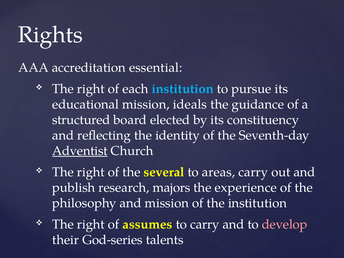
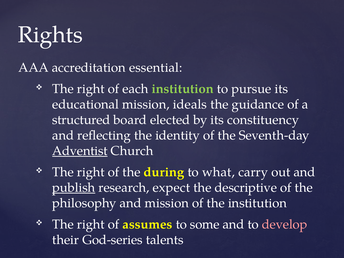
institution colour: light blue -> light green (183, 89)
several: several -> during (164, 172)
areas: areas -> what (218, 172)
publish underline: none -> present (74, 188)
majors: majors -> expect (171, 188)
experience: experience -> descriptive (246, 188)
to carry: carry -> some (205, 224)
